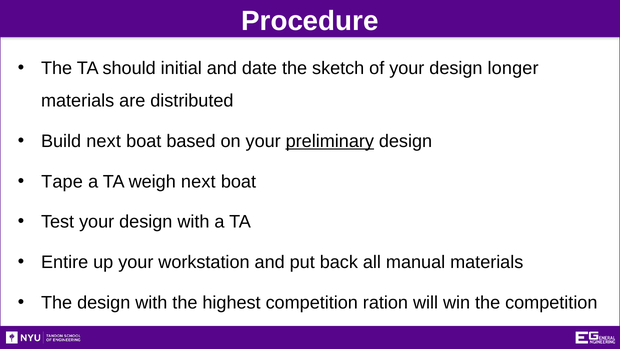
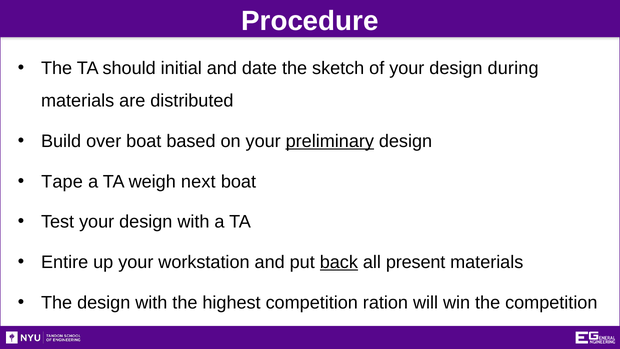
longer: longer -> during (513, 68)
Build next: next -> over (104, 141)
back underline: none -> present (339, 262)
manual: manual -> present (416, 262)
